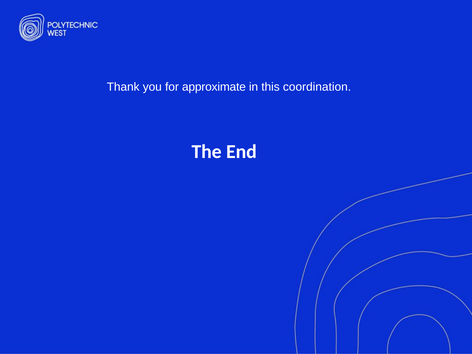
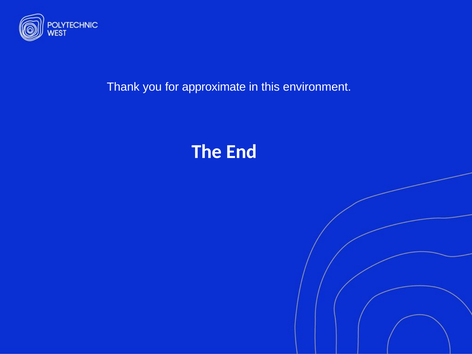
coordination: coordination -> environment (317, 87)
